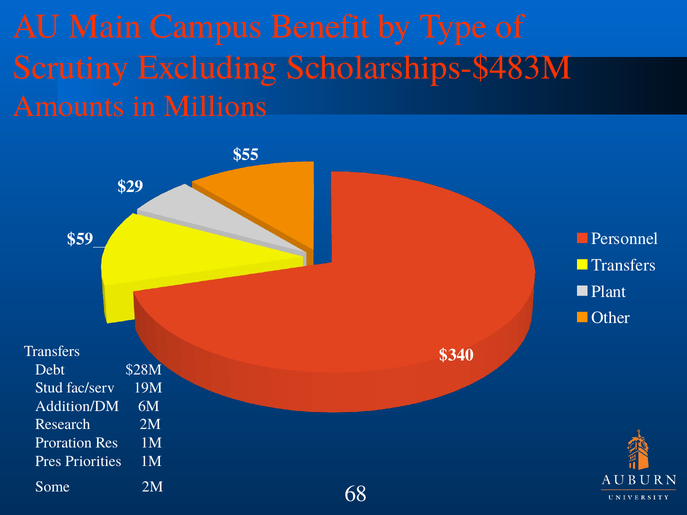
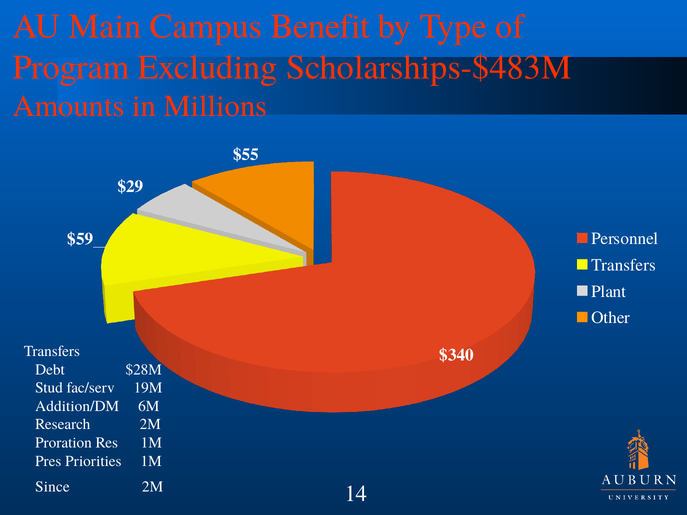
Scrutiny: Scrutiny -> Program (71, 68)
Some: Some -> Since (52, 487)
68: 68 -> 14 (356, 494)
